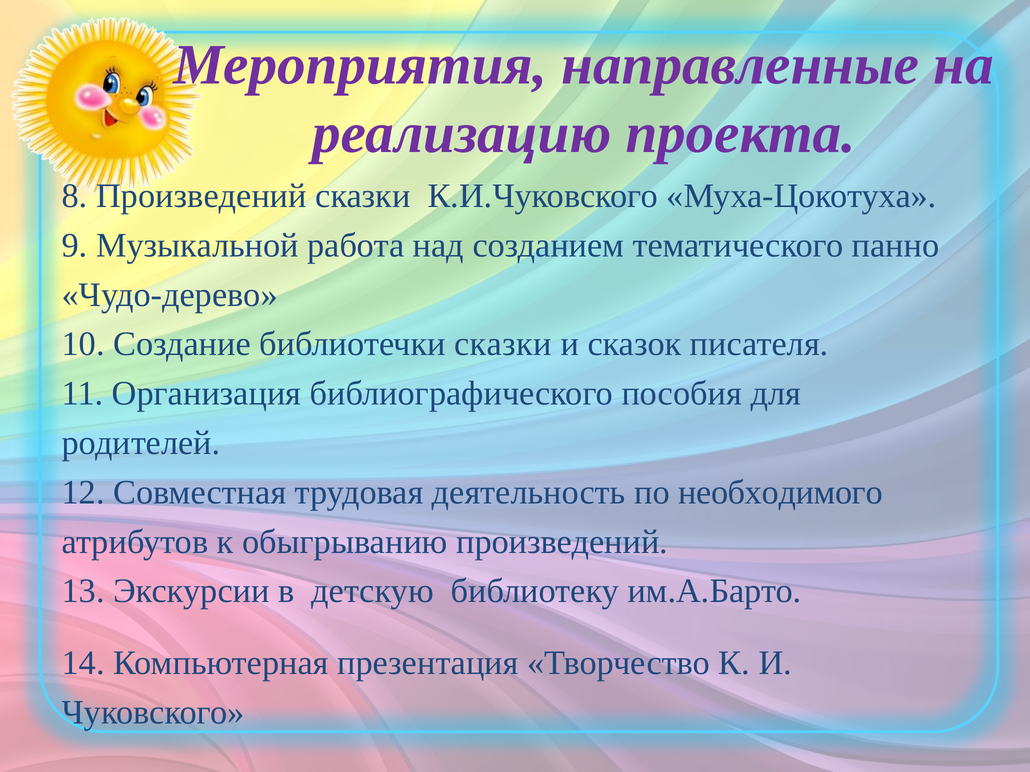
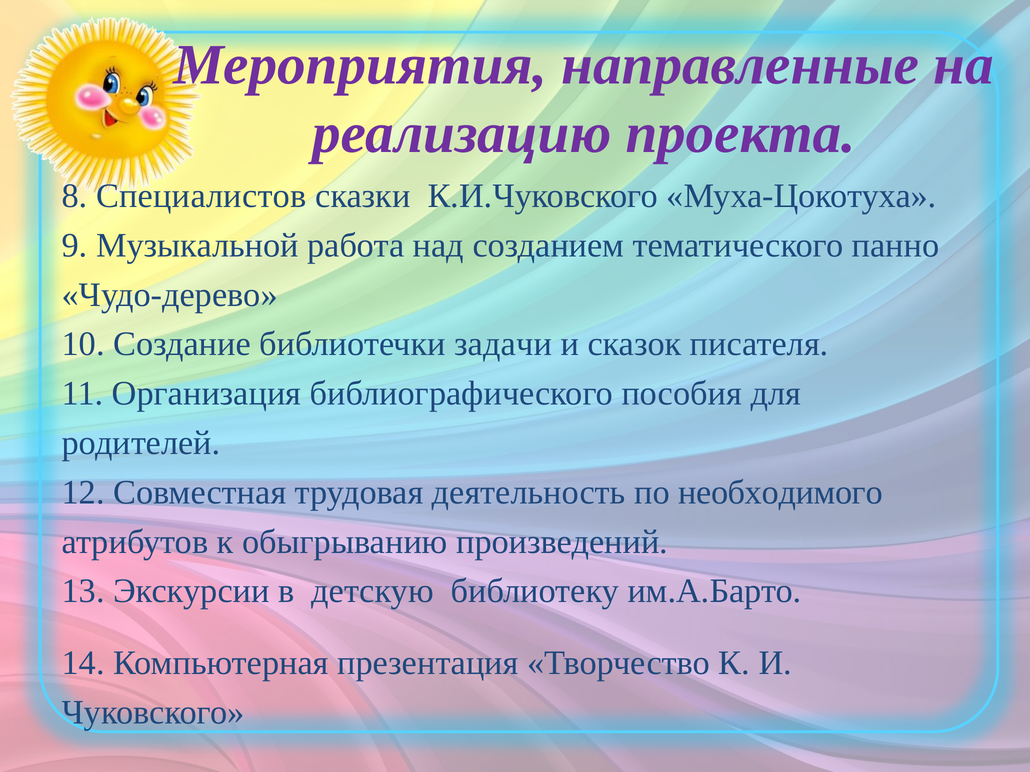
8 Произведений: Произведений -> Специалистов (201, 196)
библиотечки сказки: сказки -> задачи (503, 344)
